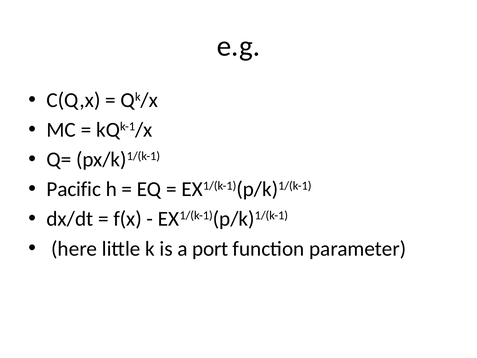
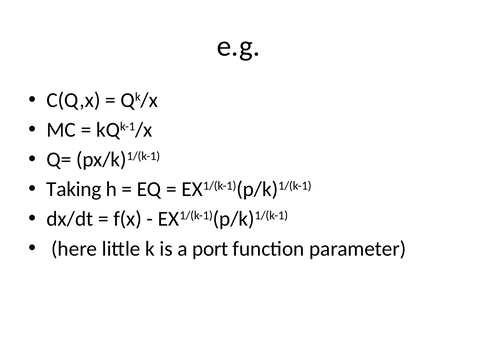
Pacific: Pacific -> Taking (74, 189)
